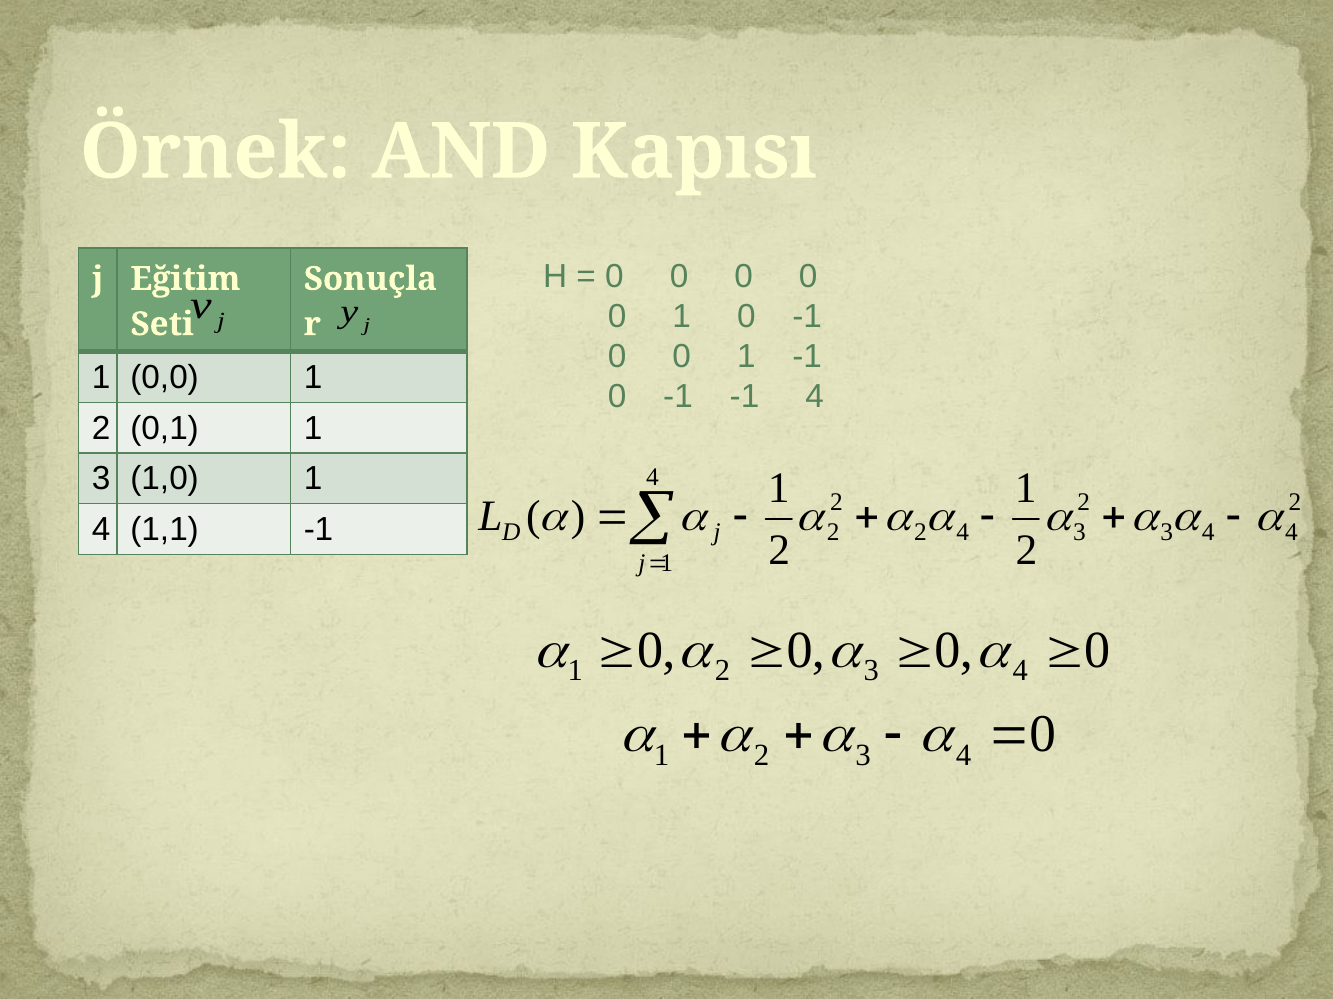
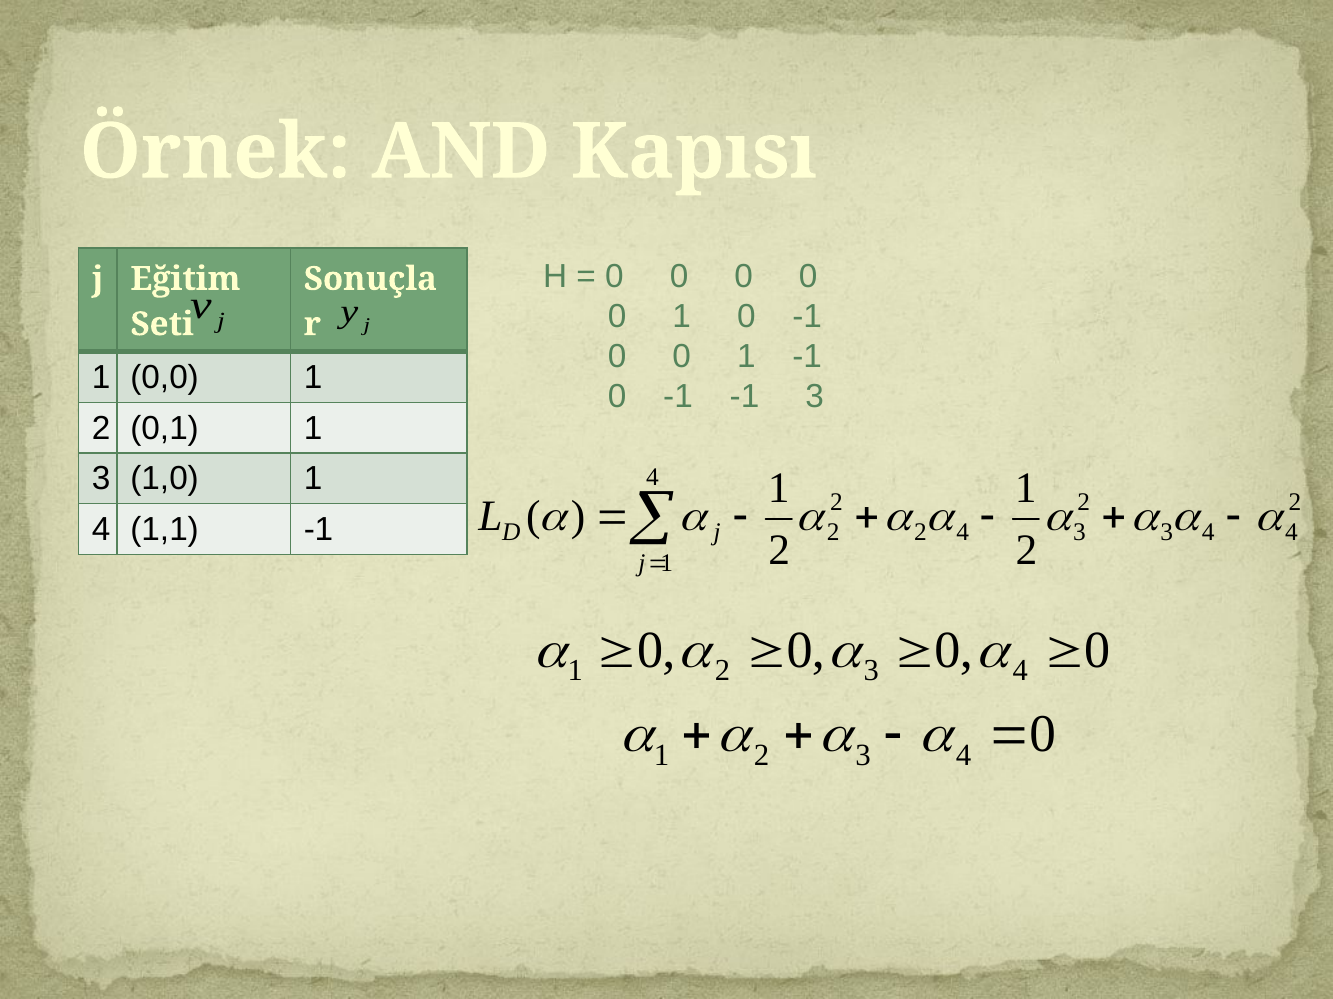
-1 4: 4 -> 3 (815, 397)
